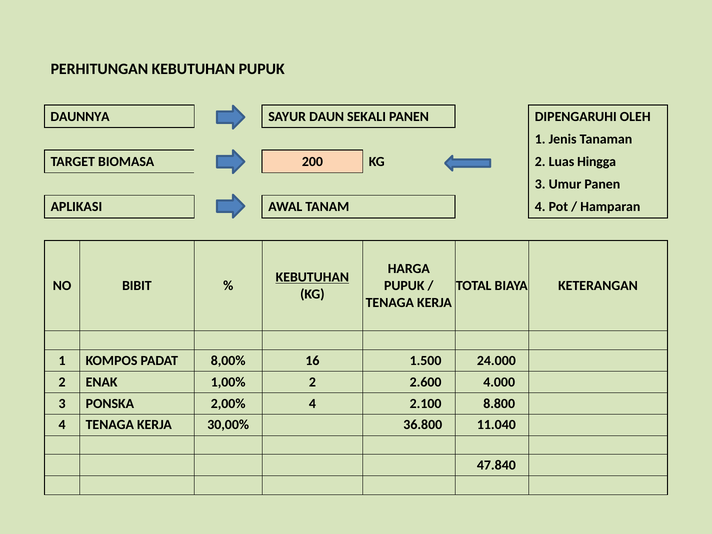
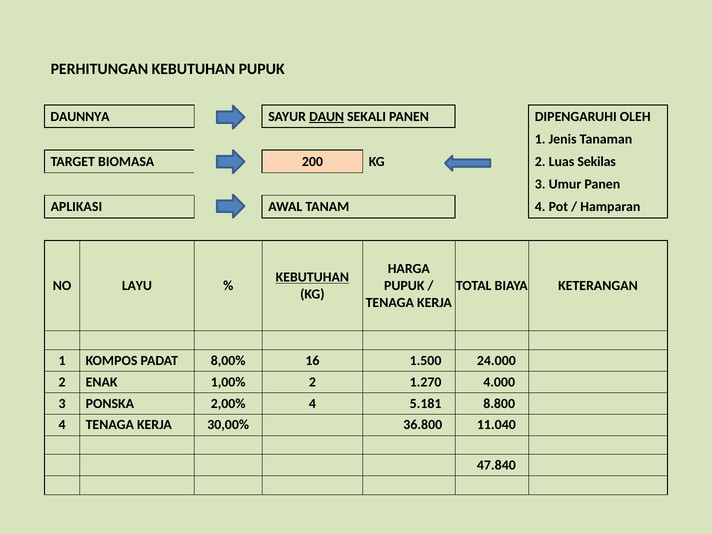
DAUN underline: none -> present (327, 116)
Hingga: Hingga -> Sekilas (597, 162)
BIBIT: BIBIT -> LAYU (137, 286)
2.600: 2.600 -> 1.270 (426, 382)
2.100: 2.100 -> 5.181 (426, 403)
